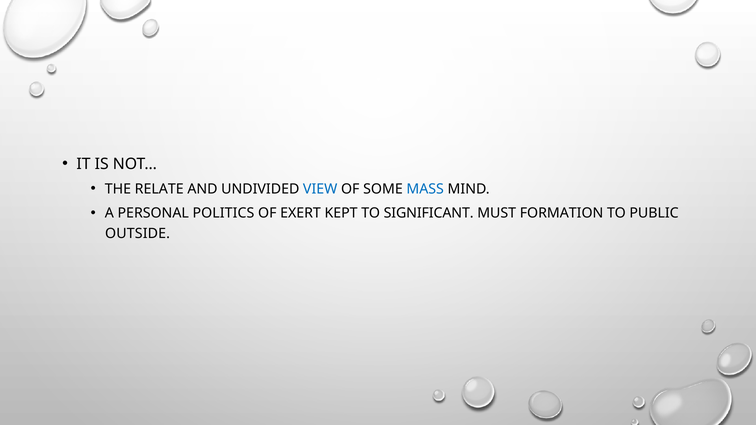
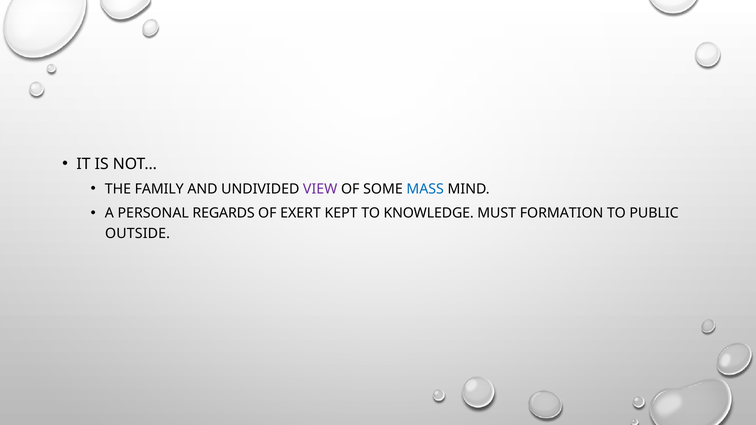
RELATE: RELATE -> FAMILY (159, 189)
VIEW colour: blue -> purple (320, 189)
POLITICS: POLITICS -> REGARDS (224, 213)
SIGNIFICANT: SIGNIFICANT -> KNOWLEDGE (429, 213)
